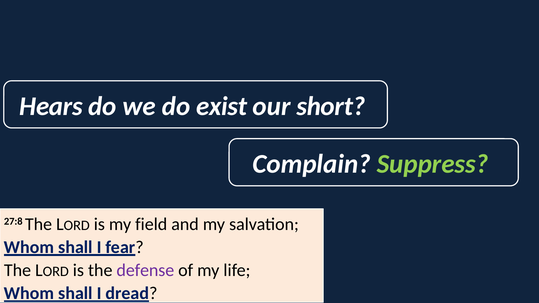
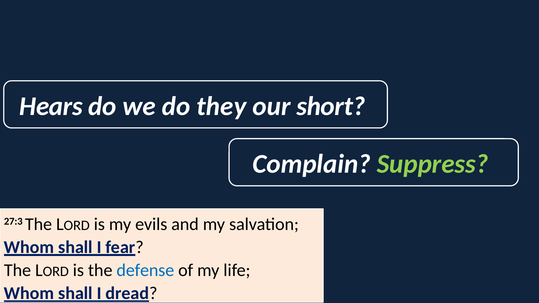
exist: exist -> they (221, 106)
27:8: 27:8 -> 27:3 (13, 221)
field: field -> evils (151, 224)
defense colour: purple -> blue (145, 270)
